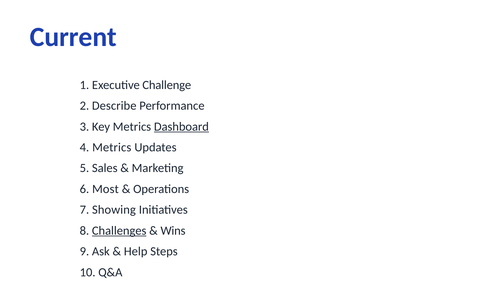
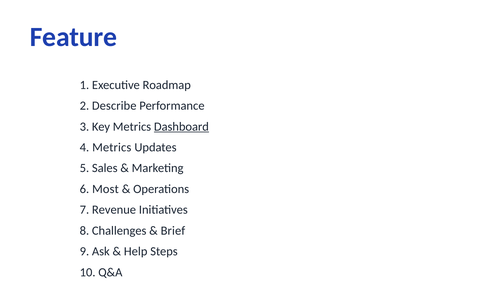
Current: Current -> Feature (73, 37)
Challenge: Challenge -> Roadmap (167, 85)
Showing: Showing -> Revenue (114, 210)
Challenges underline: present -> none (119, 230)
Wins: Wins -> Brief (173, 230)
